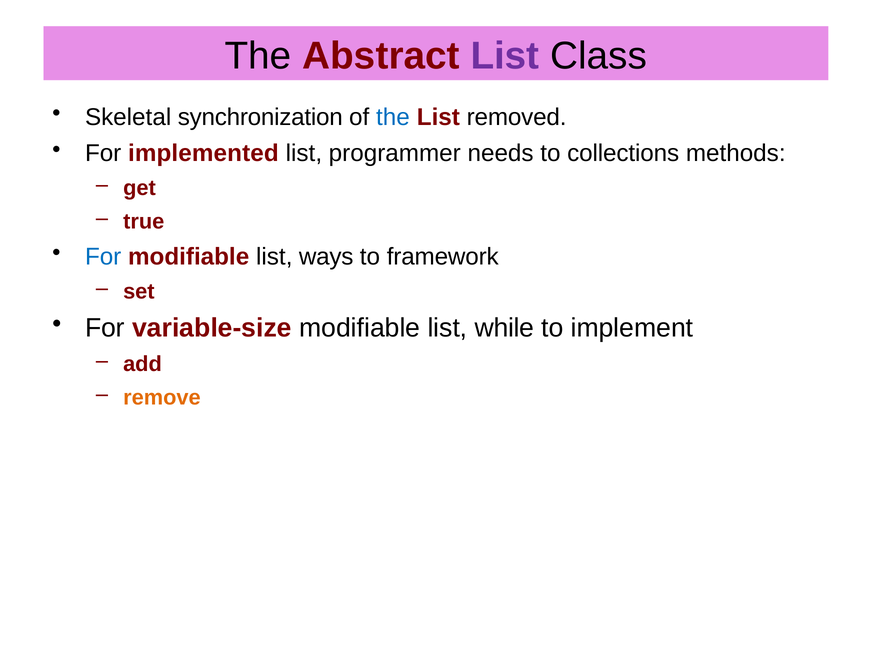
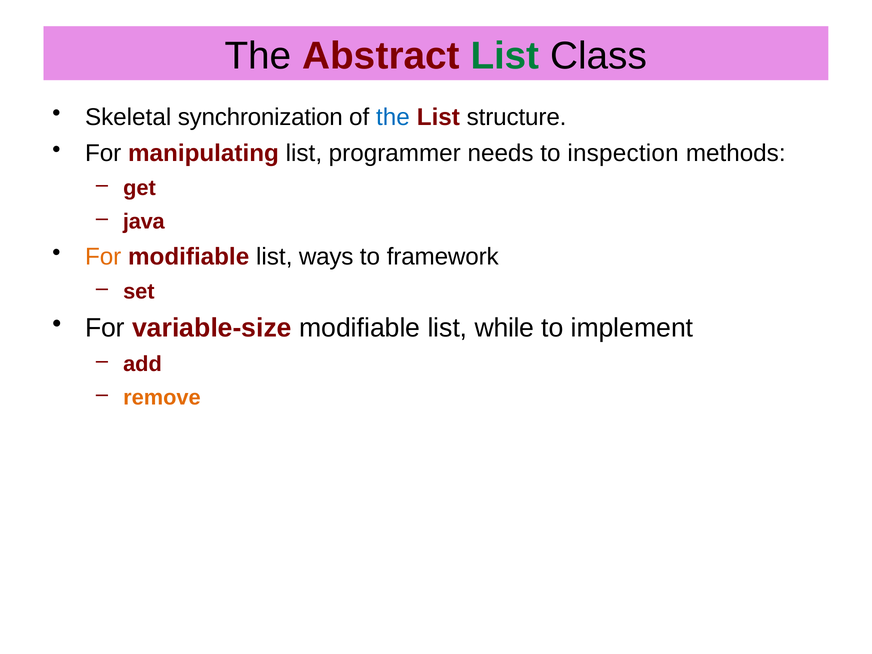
List colour: purple -> green (505, 56)
removed: removed -> structure (517, 117)
implemented: implemented -> manipulating (203, 153)
collections: collections -> inspection (623, 153)
true: true -> java (144, 222)
For colour: blue -> orange (103, 257)
